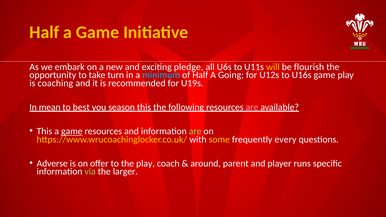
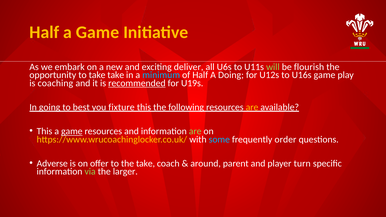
pledge: pledge -> deliver (189, 67)
will colour: yellow -> light green (273, 67)
take turn: turn -> take (116, 75)
Going: Going -> Doing (231, 75)
recommended underline: none -> present (137, 83)
mean: mean -> going (50, 107)
season: season -> fixture (122, 107)
are colour: pink -> yellow (252, 107)
some colour: yellow -> light blue (219, 139)
every: every -> order (285, 139)
the play: play -> take (146, 164)
runs: runs -> turn (302, 164)
